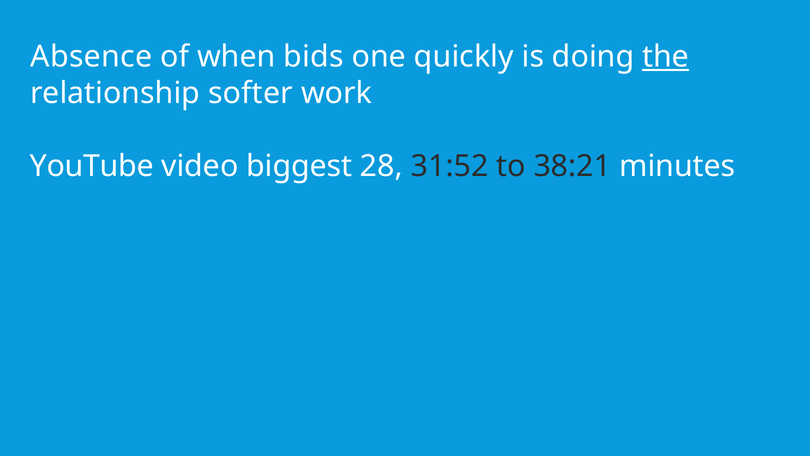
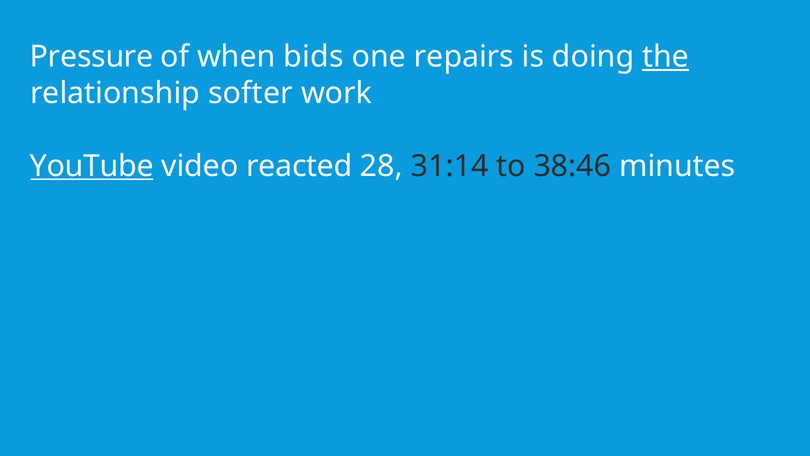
Absence: Absence -> Pressure (92, 57)
quickly: quickly -> repairs (464, 57)
YouTube underline: none -> present (92, 166)
biggest: biggest -> reacted (299, 166)
31:52: 31:52 -> 31:14 (450, 166)
38:21: 38:21 -> 38:46 (572, 166)
